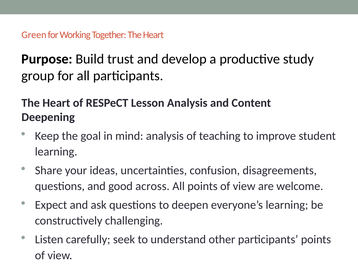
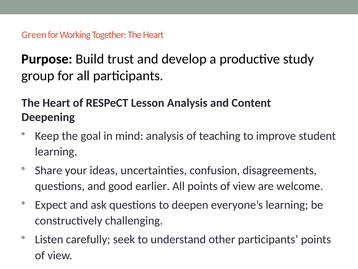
across: across -> earlier (153, 186)
